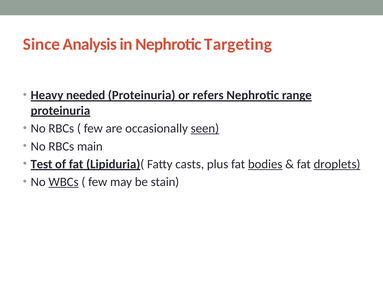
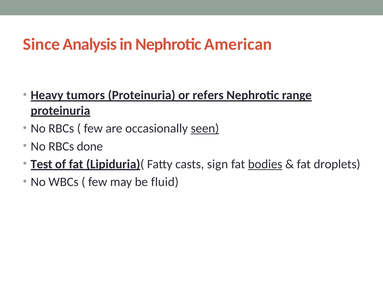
Targeting: Targeting -> American (238, 44)
needed: needed -> tumors (86, 95)
main: main -> done (90, 146)
plus: plus -> sign (218, 164)
droplets underline: present -> none (337, 164)
WBCs underline: present -> none (64, 182)
stain: stain -> fluid (165, 182)
